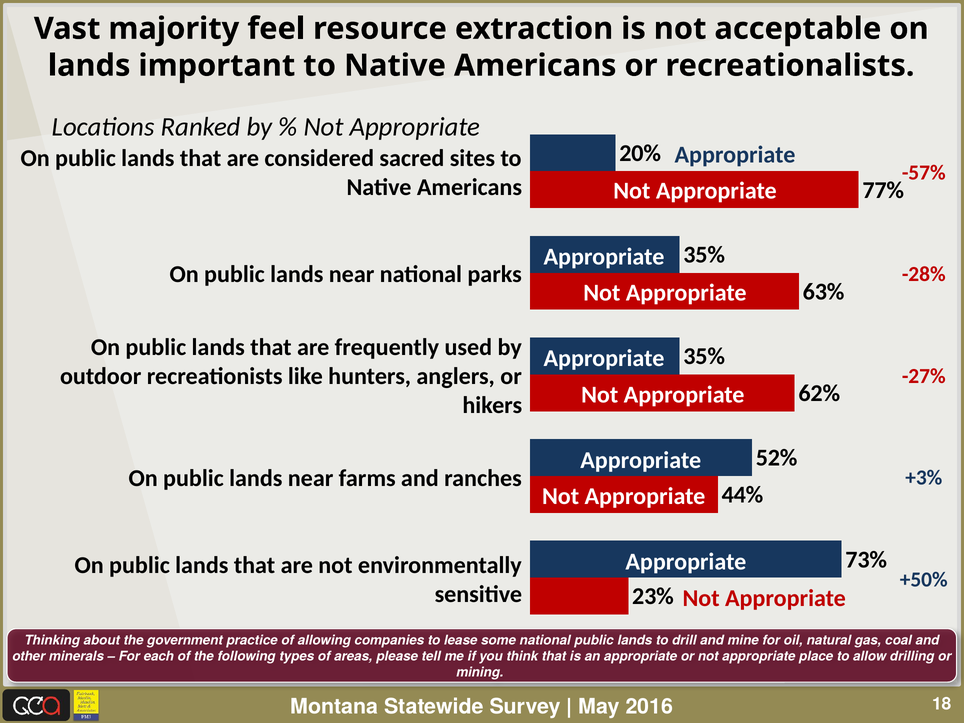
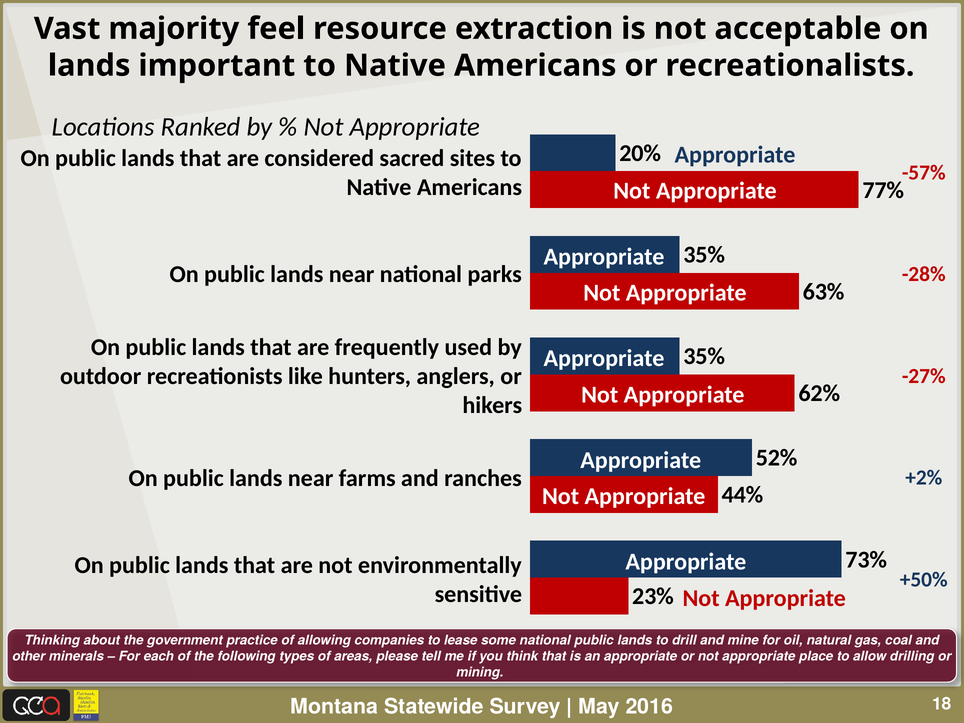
+3%: +3% -> +2% (924, 478)
